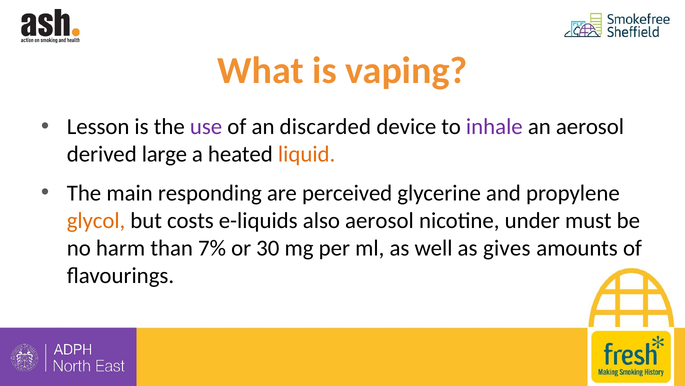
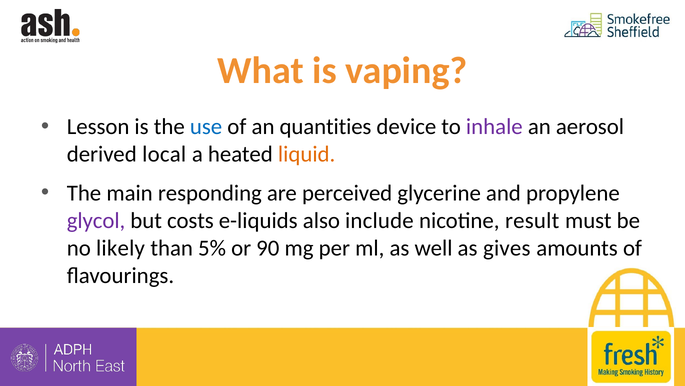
use colour: purple -> blue (206, 127)
discarded: discarded -> quantities (326, 127)
large: large -> local (164, 154)
glycol colour: orange -> purple (96, 220)
also aerosol: aerosol -> include (379, 220)
under: under -> result (532, 220)
harm: harm -> likely (120, 248)
7%: 7% -> 5% (212, 248)
30: 30 -> 90 (268, 248)
